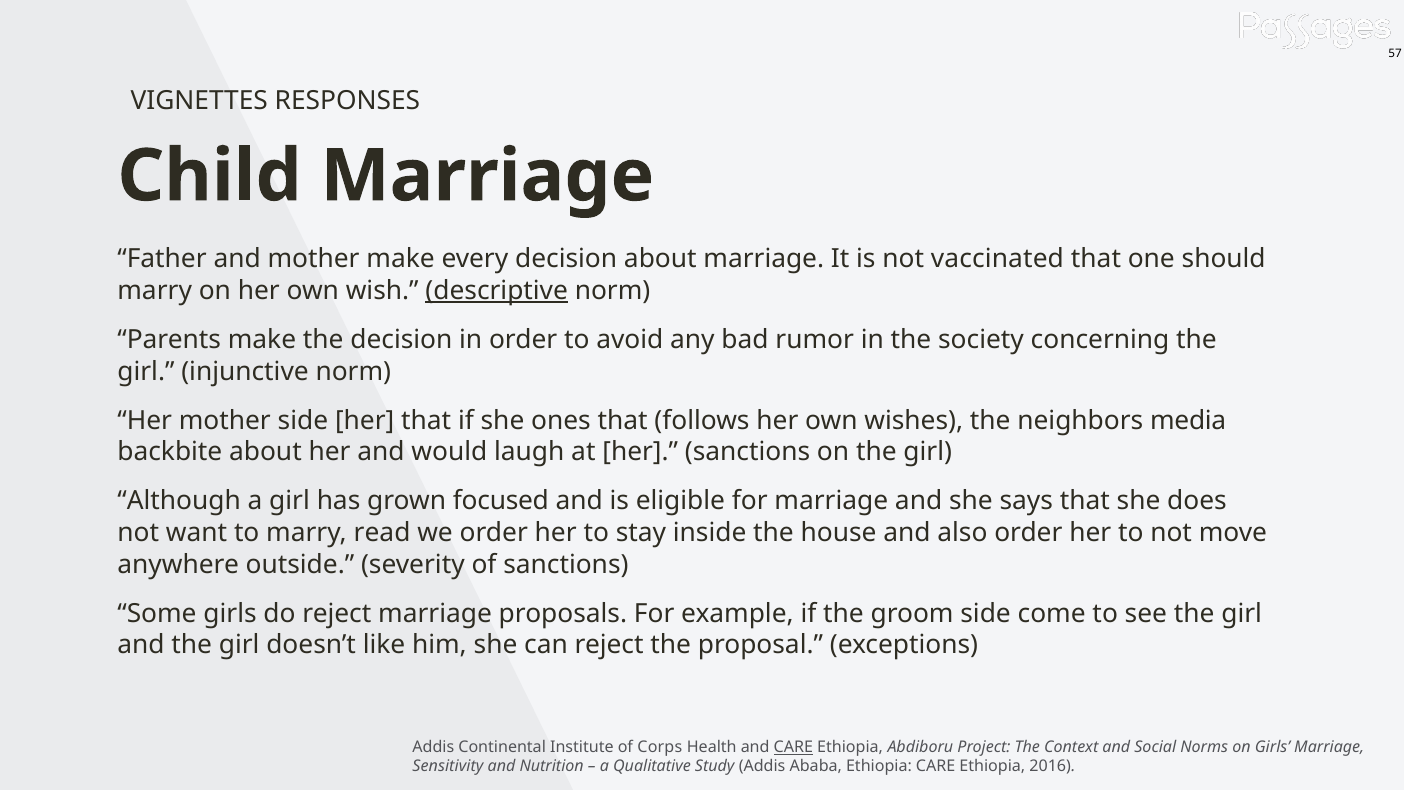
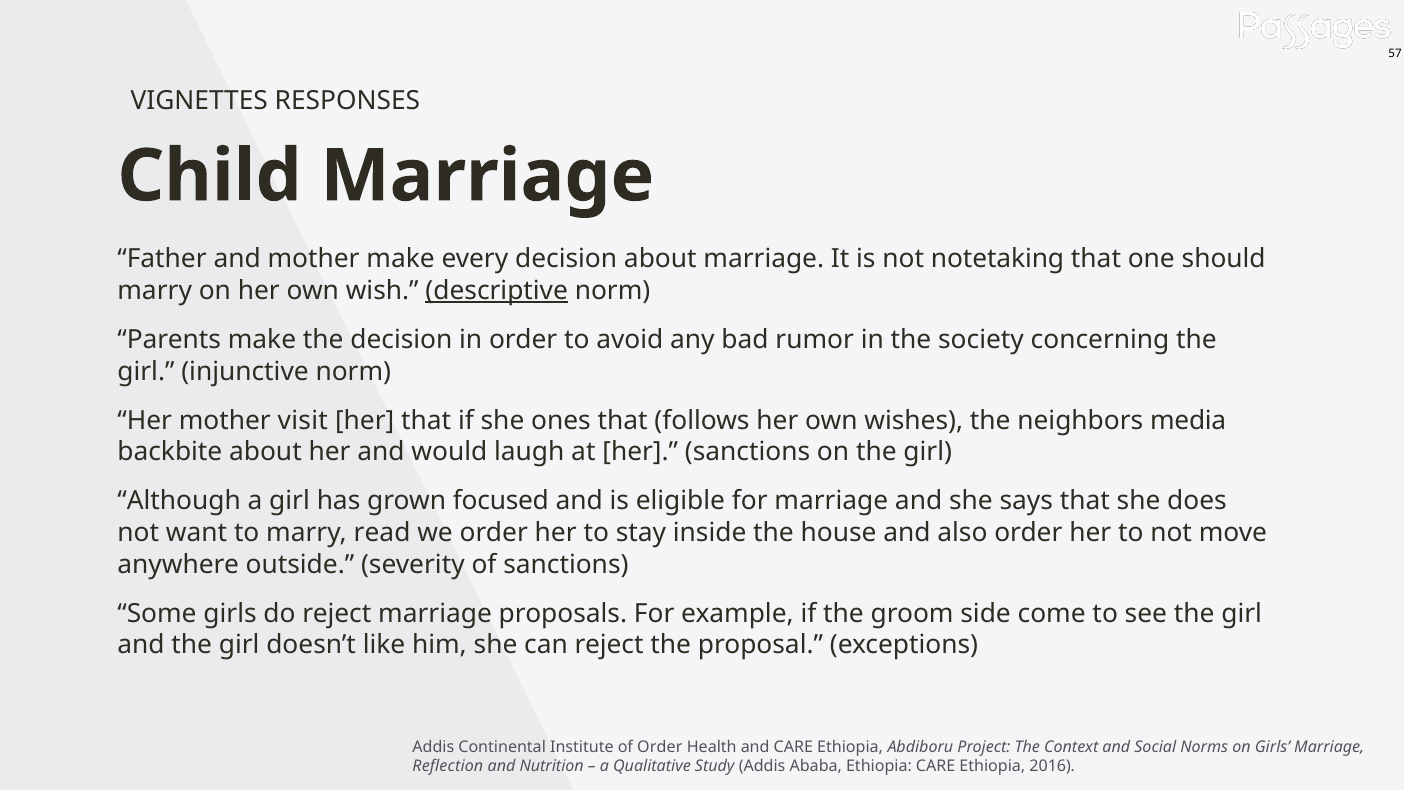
vaccinated: vaccinated -> notetaking (998, 259)
mother side: side -> visit (303, 420)
of Corps: Corps -> Order (660, 747)
CARE underline: present -> none (793, 747)
Sensitivity: Sensitivity -> Reflection (448, 766)
